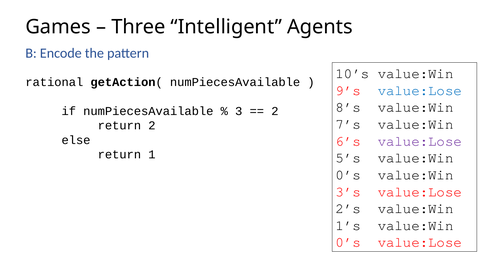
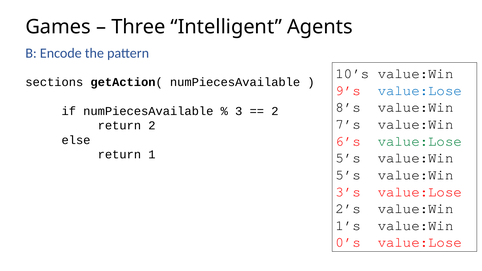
rational: rational -> sections (54, 82)
value:Lose colour: purple -> green (420, 141)
0’s: 0’s -> 5’s (348, 175)
